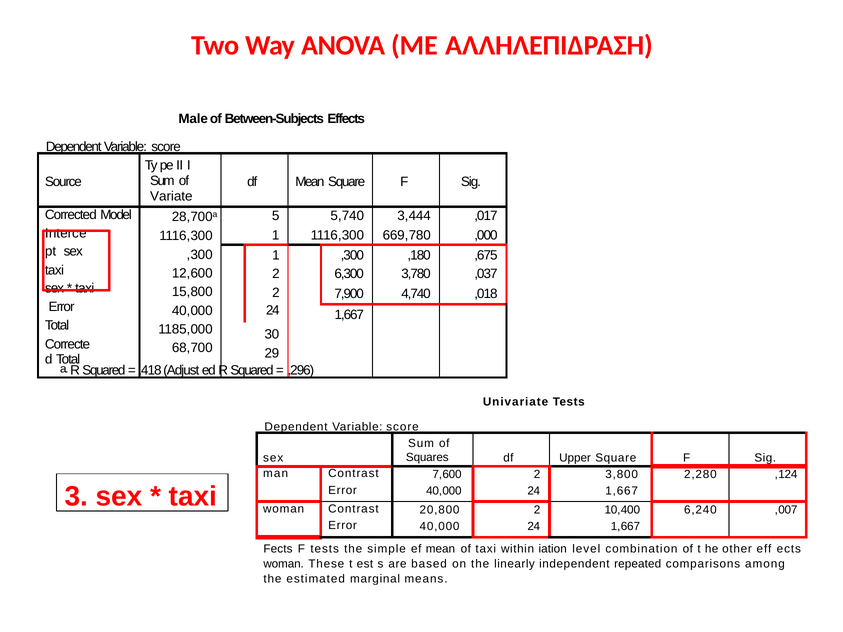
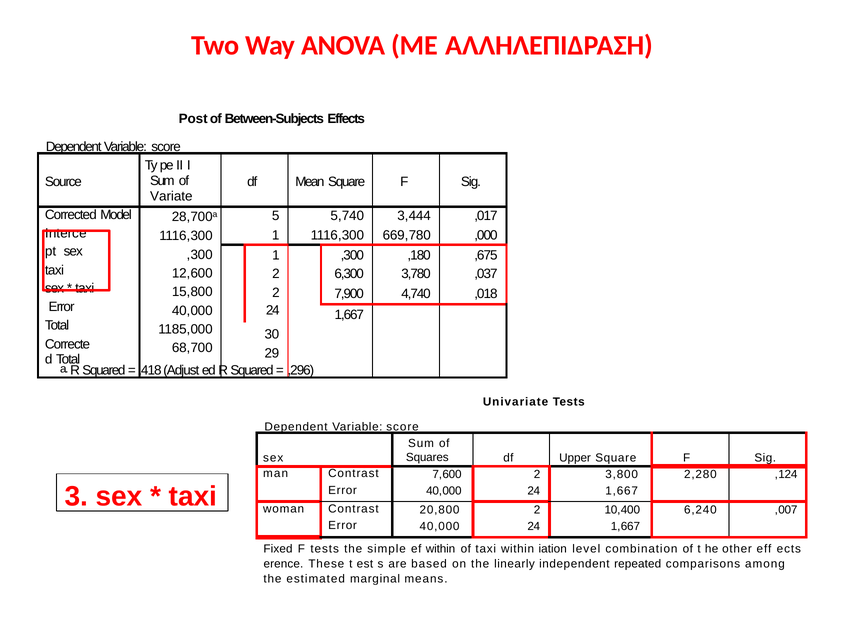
Male: Male -> Post (193, 119)
Fects: Fects -> Fixed (278, 549)
ef mean: mean -> within (440, 549)
woman: woman -> erence (283, 564)
